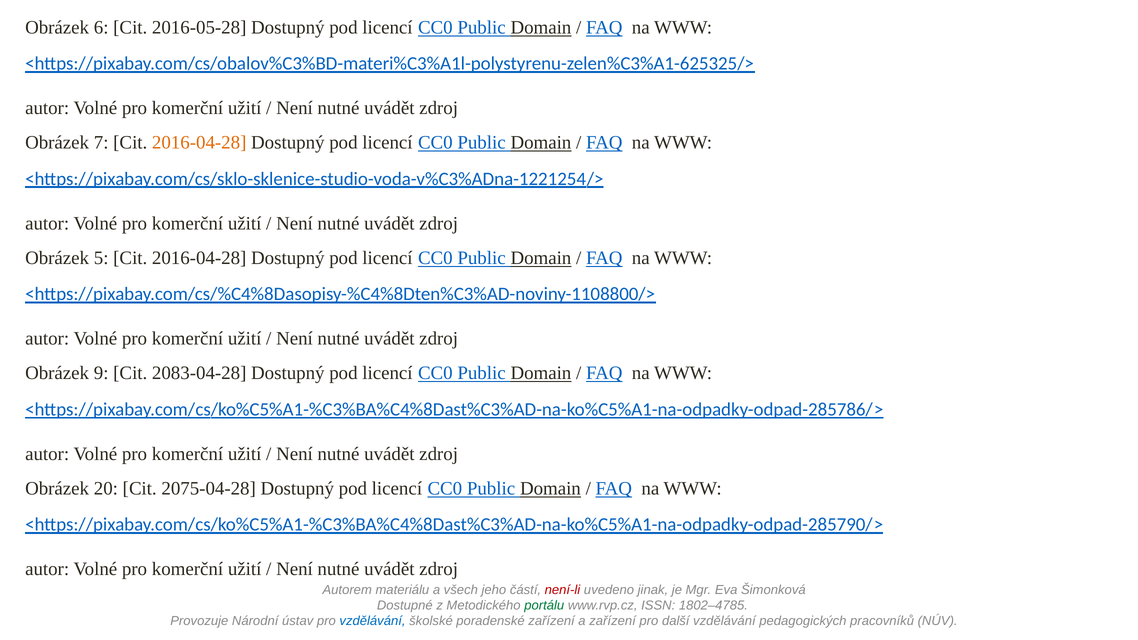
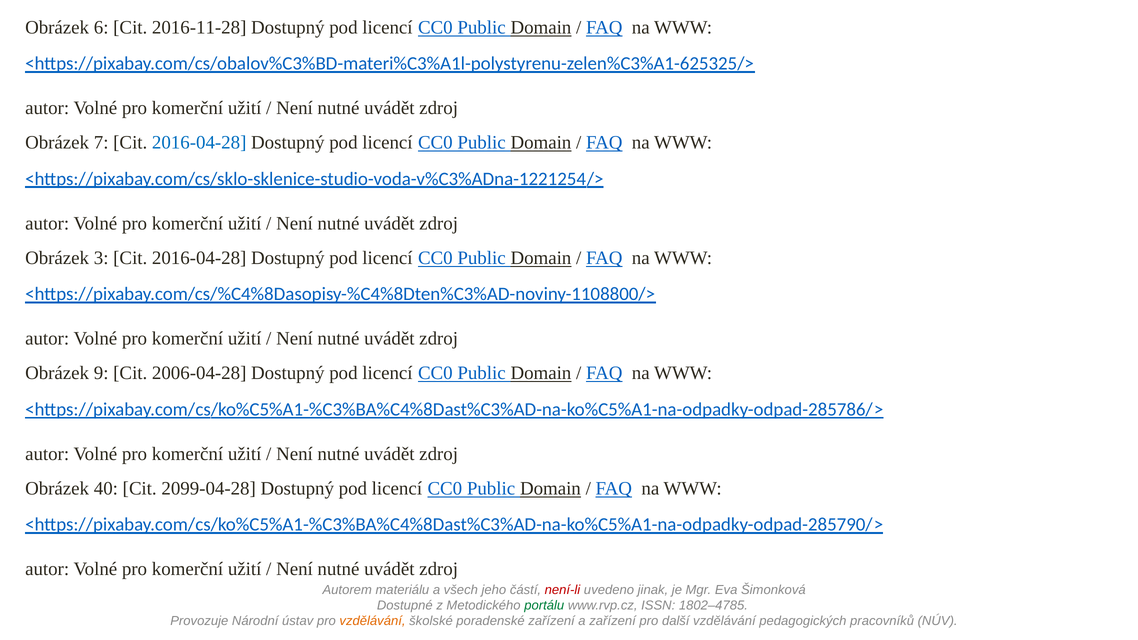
2016-05-28: 2016-05-28 -> 2016-11-28 (199, 27)
2016-04-28 colour: orange -> blue (199, 143)
5: 5 -> 3 (101, 258)
2083-04-28: 2083-04-28 -> 2006-04-28 (199, 373)
20: 20 -> 40 (106, 489)
2075-04-28: 2075-04-28 -> 2099-04-28 (209, 489)
vzdělávání colour: blue -> orange (373, 621)
